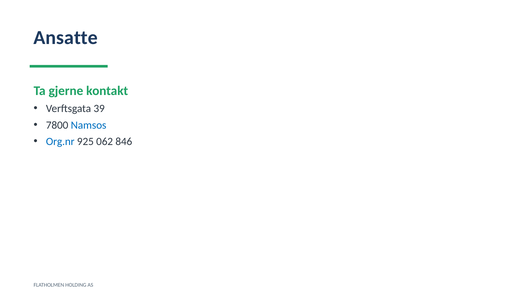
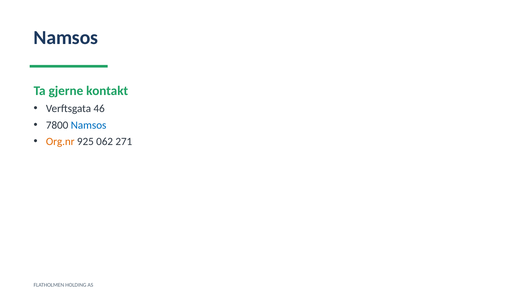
Ansatte: Ansatte -> Namsos (66, 38)
39: 39 -> 46 (99, 109)
Org.nr colour: blue -> orange (60, 142)
846: 846 -> 271 (124, 142)
